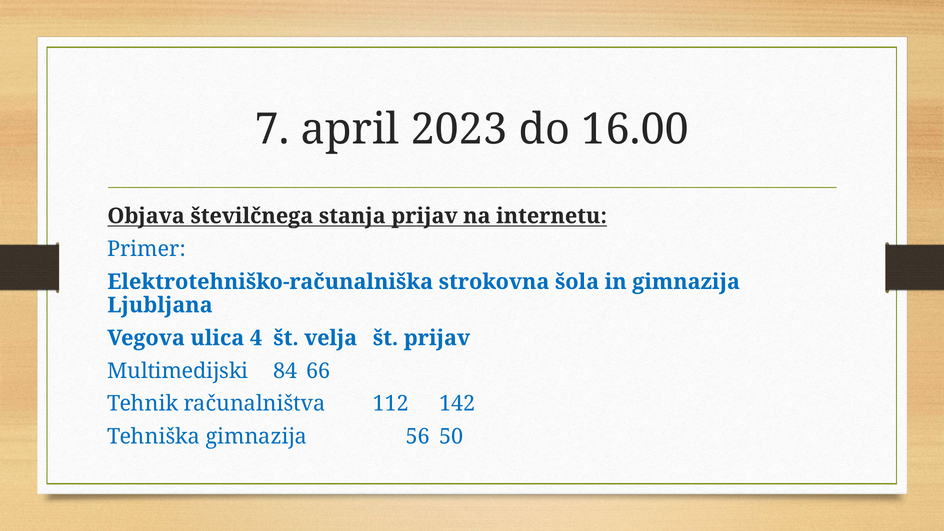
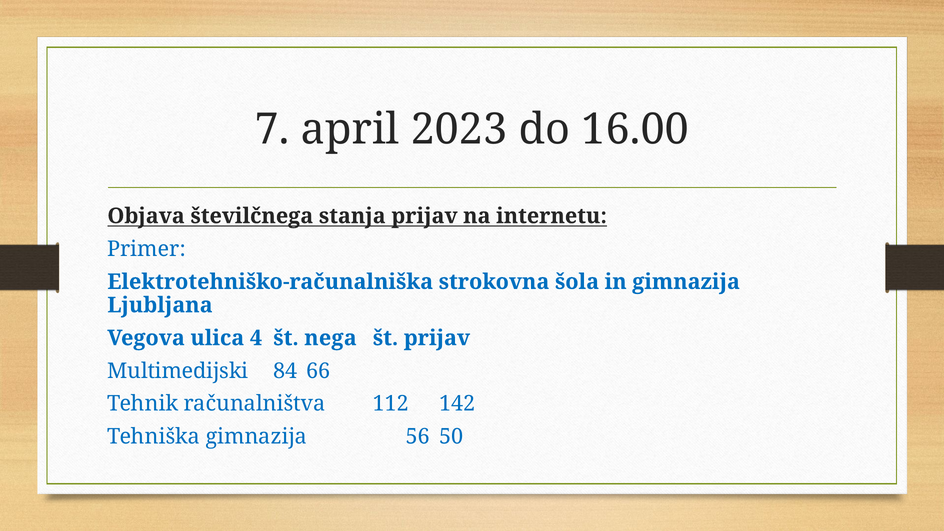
velja: velja -> nega (330, 338)
